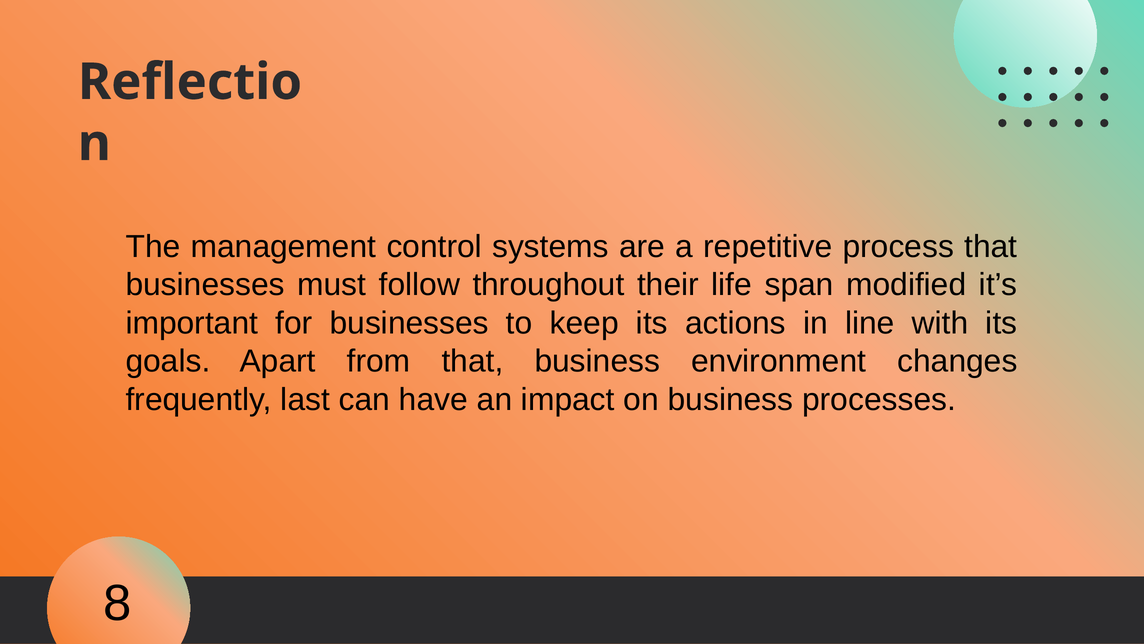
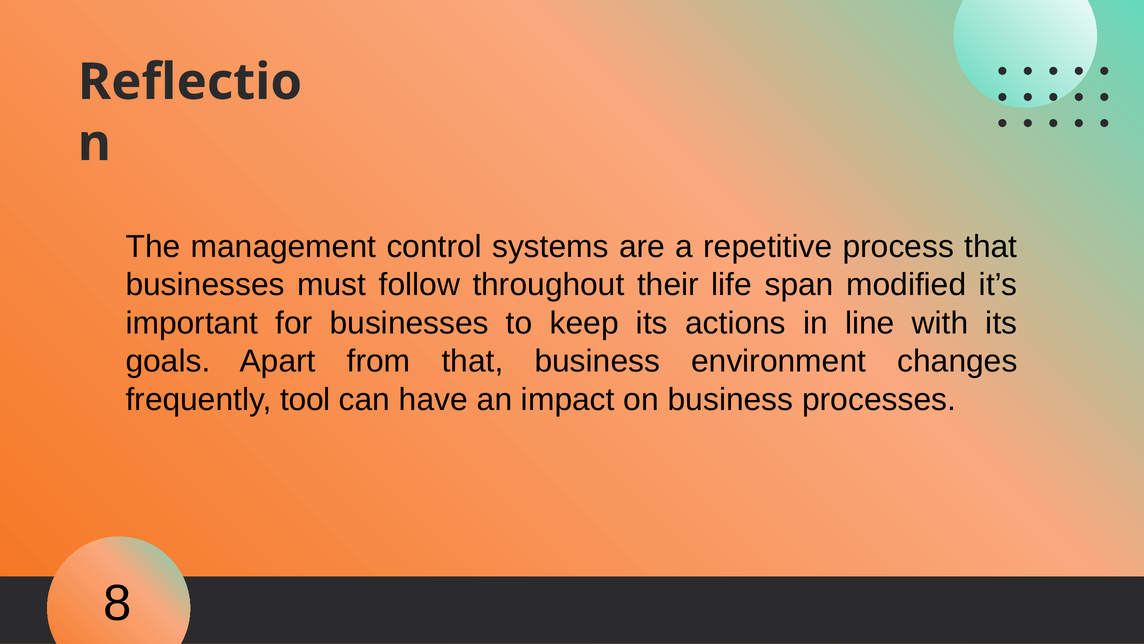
last: last -> tool (305, 399)
